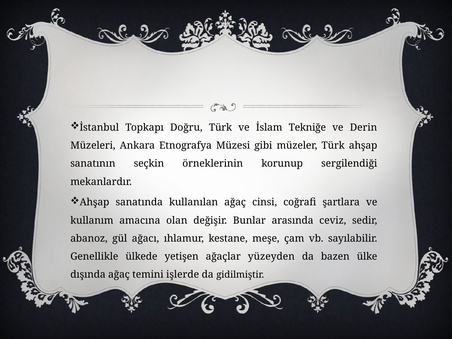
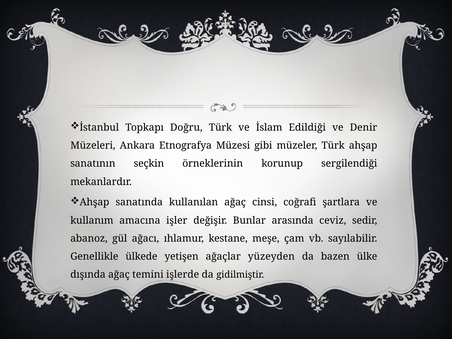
Tekniğe: Tekniğe -> Edildiği (307, 128)
Derin: Derin -> Denir (364, 128)
olan: olan -> işler (177, 220)
